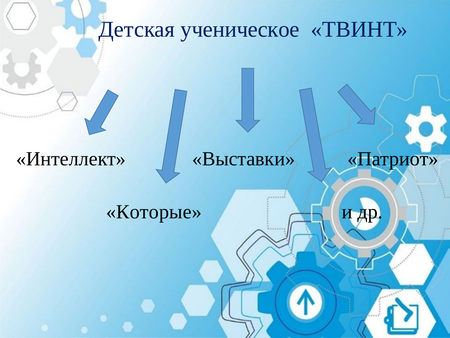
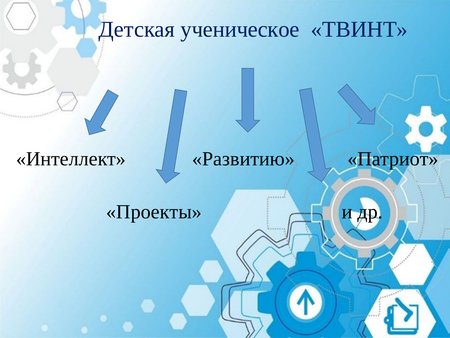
Выставки: Выставки -> Развитию (244, 159)
Которые: Которые -> Проекты (154, 212)
